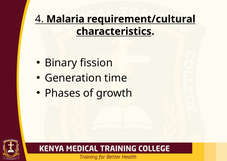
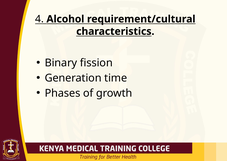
Malaria: Malaria -> Alcohol (65, 19)
